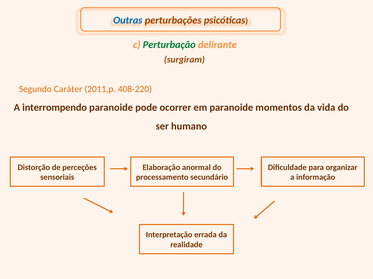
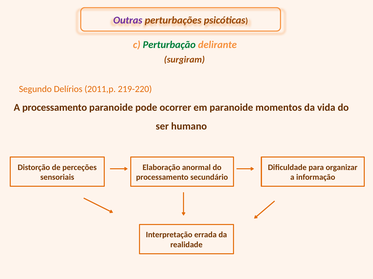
Outras colour: blue -> purple (128, 20)
Caráter: Caráter -> Delírios (68, 89)
408-220: 408-220 -> 219-220 (135, 89)
A interrompendo: interrompendo -> processamento (55, 108)
